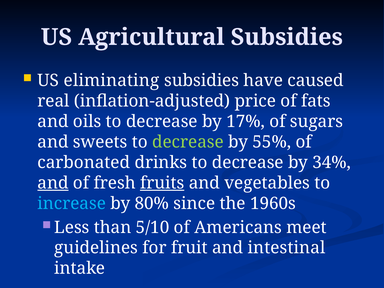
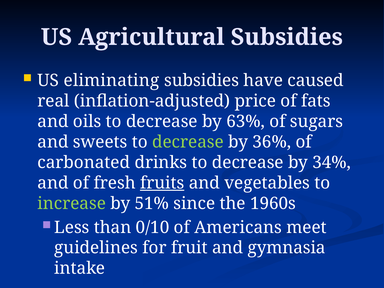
17%: 17% -> 63% (246, 122)
55%: 55% -> 36% (272, 142)
and underline: present -> none (53, 183)
increase colour: light blue -> light green (72, 203)
80%: 80% -> 51% (152, 203)
5/10: 5/10 -> 0/10 (153, 227)
intestinal: intestinal -> gymnasia (287, 248)
